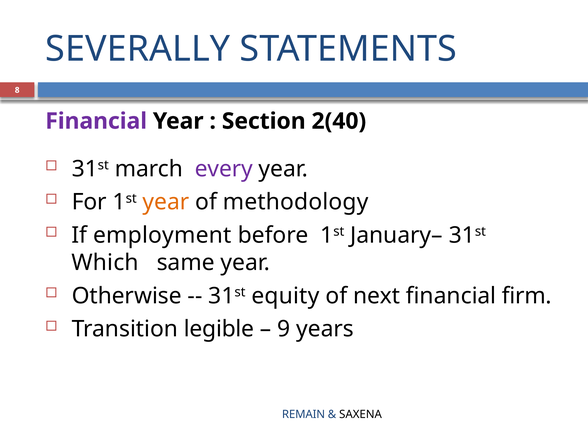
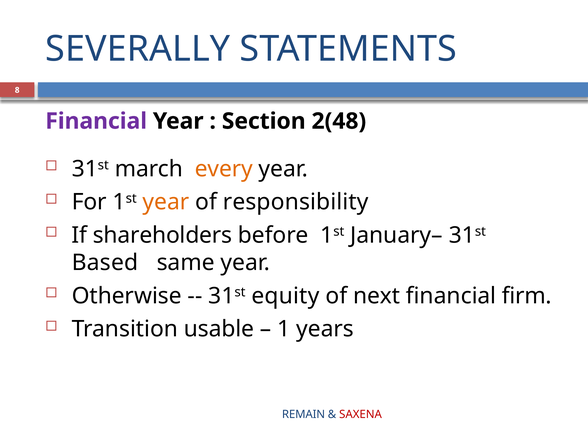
2(40: 2(40 -> 2(48 (339, 121)
every colour: purple -> orange (224, 169)
methodology: methodology -> responsibility (296, 202)
employment: employment -> shareholders (162, 235)
Which: Which -> Based (105, 263)
legible: legible -> usable (219, 329)
9: 9 -> 1 (284, 329)
SAXENA colour: black -> red (361, 414)
